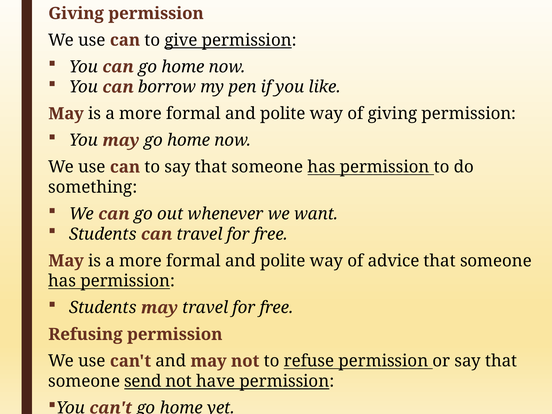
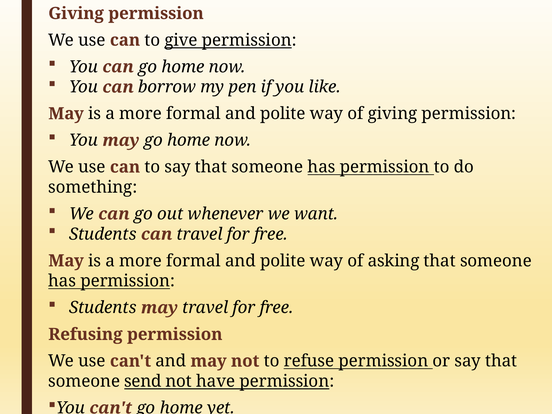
advice: advice -> asking (394, 261)
